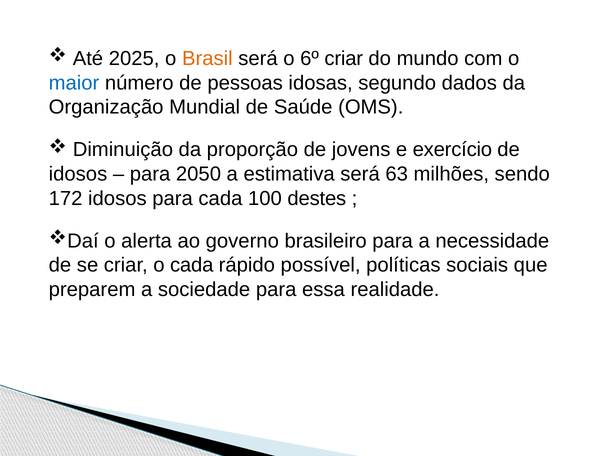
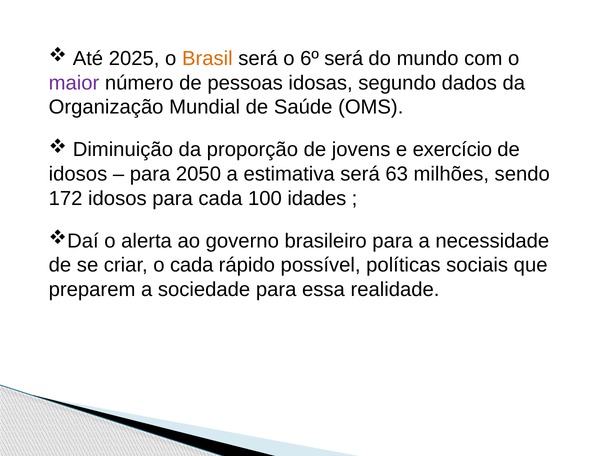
6º criar: criar -> será (344, 59)
maior colour: blue -> purple (74, 83)
destes: destes -> idades (317, 198)
